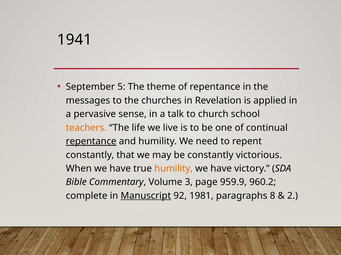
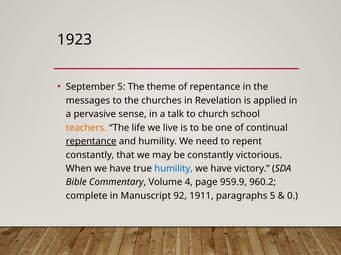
1941: 1941 -> 1923 (75, 40)
humility colour: orange -> blue (174, 169)
3: 3 -> 4 (189, 183)
Manuscript underline: present -> none (146, 196)
1981: 1981 -> 1911 (201, 196)
paragraphs 8: 8 -> 5 (273, 196)
2: 2 -> 0 (293, 196)
